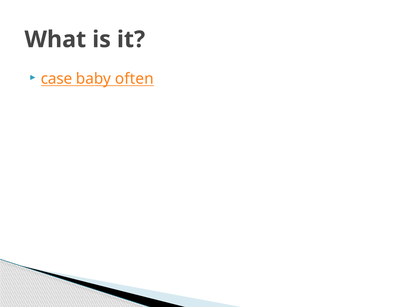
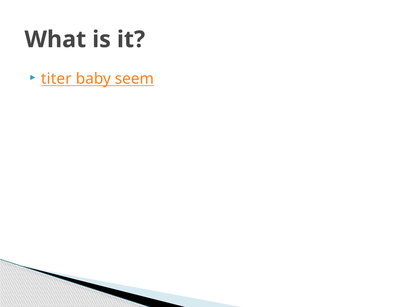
case: case -> titer (56, 79)
often: often -> seem (134, 79)
